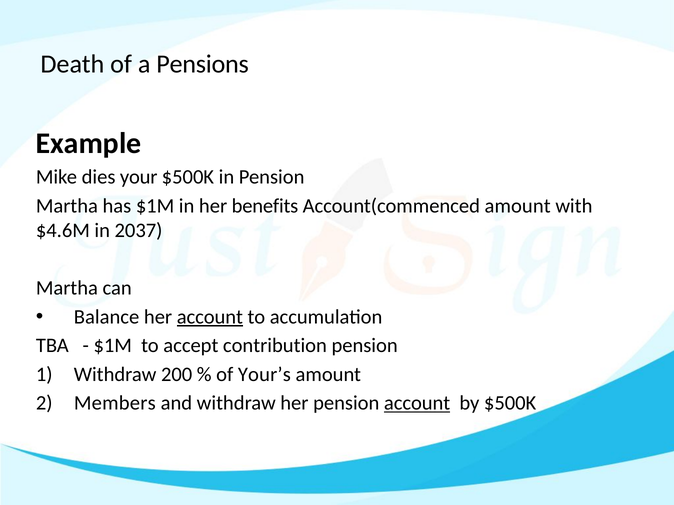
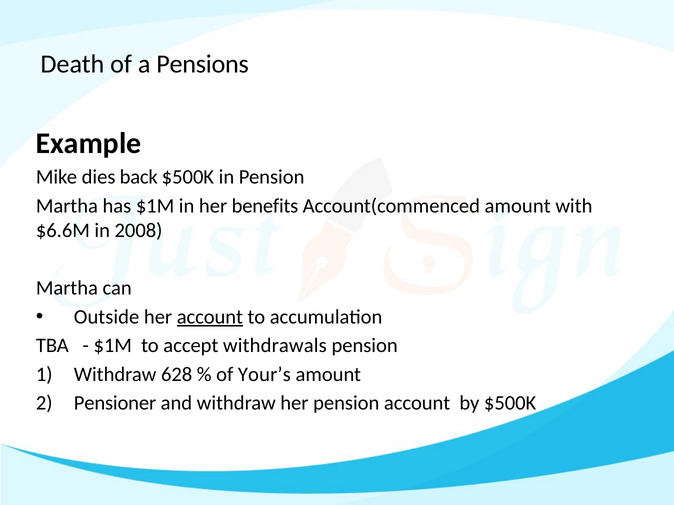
your: your -> back (139, 177)
$4.6M: $4.6M -> $6.6M (63, 231)
2037: 2037 -> 2008 (138, 231)
Balance: Balance -> Outside (107, 317)
contribution: contribution -> withdrawals (275, 346)
200: 200 -> 628 (177, 375)
Members: Members -> Pensioner (115, 403)
account underline: present -> none (417, 403)
